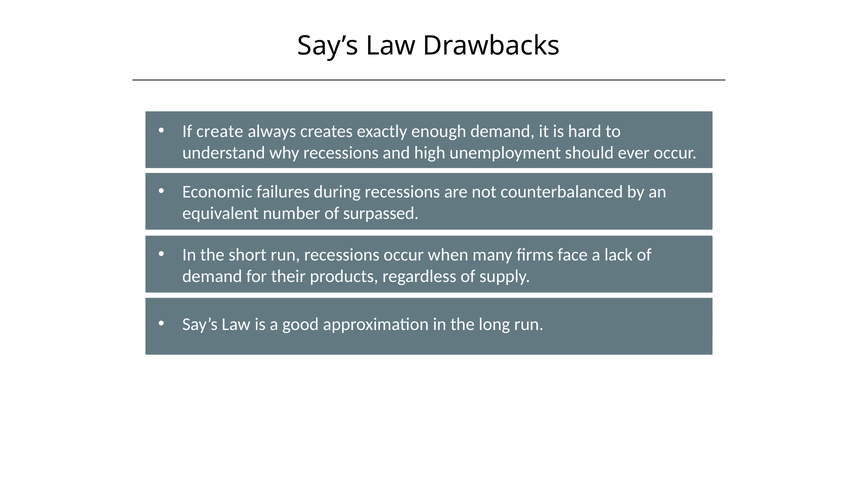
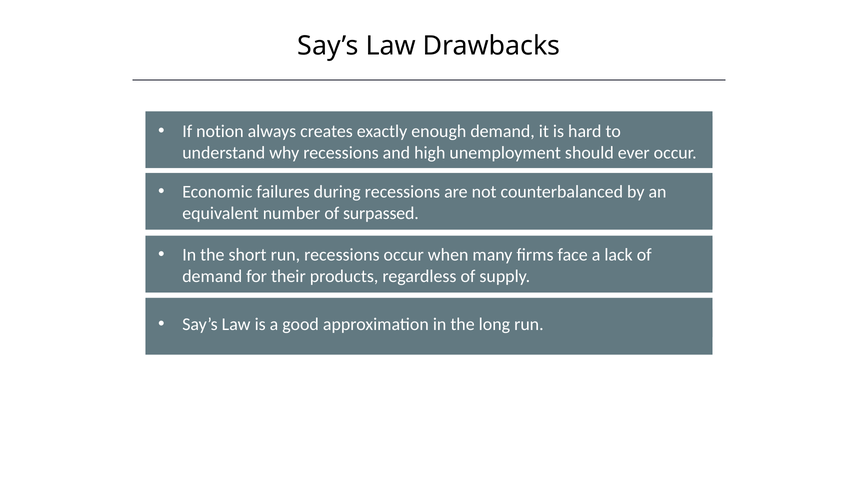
create: create -> notion (220, 131)
